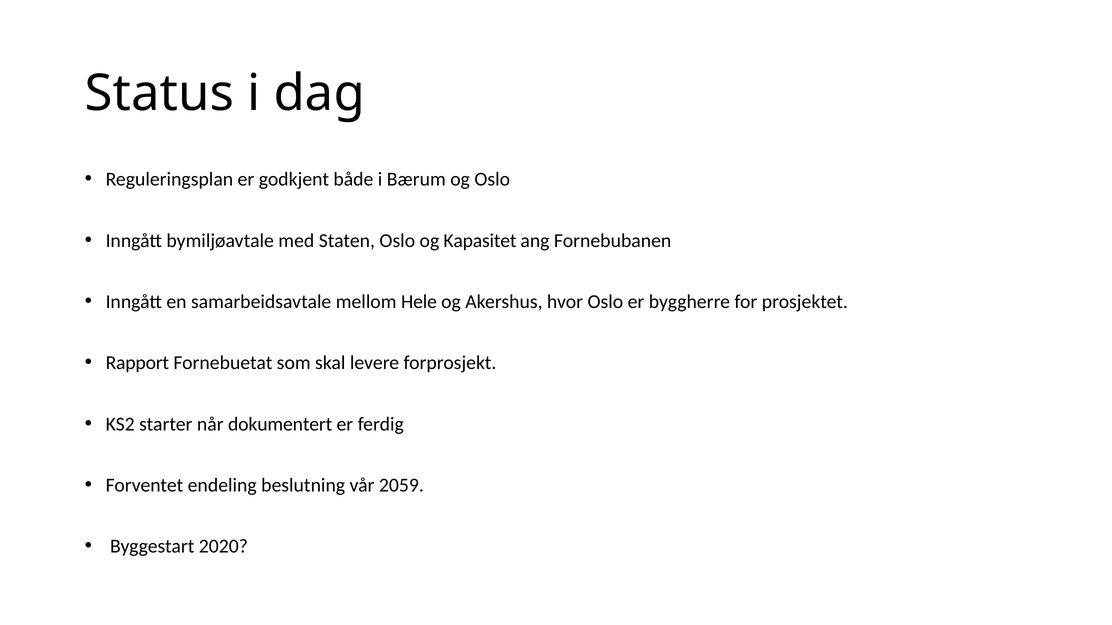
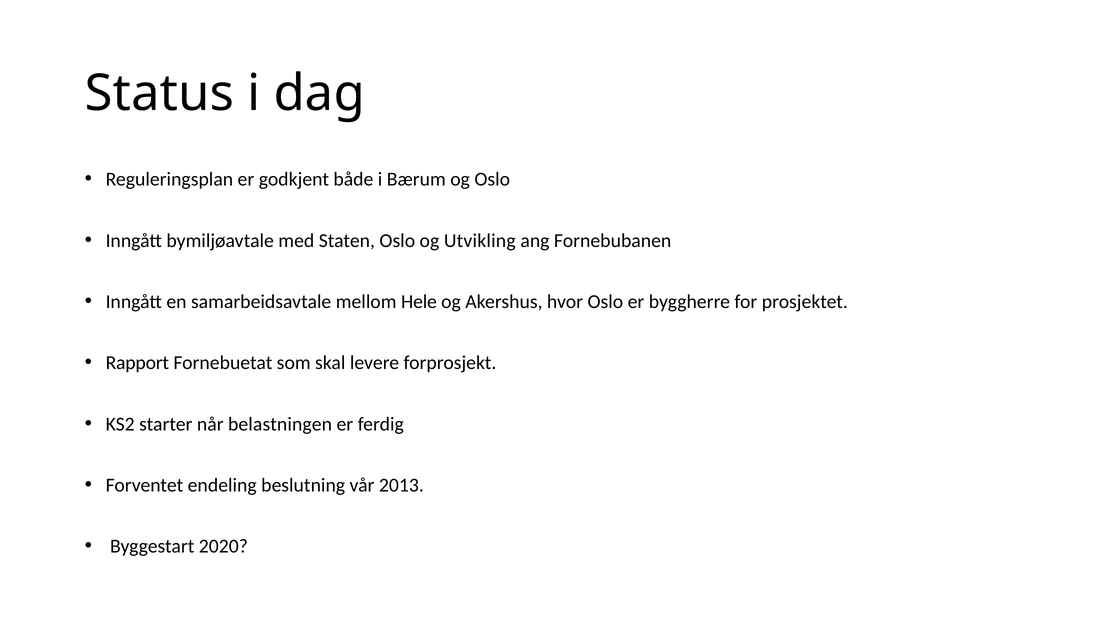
Kapasitet: Kapasitet -> Utvikling (480, 241)
dokumentert: dokumentert -> belastningen (280, 424)
2059: 2059 -> 2013 (401, 486)
